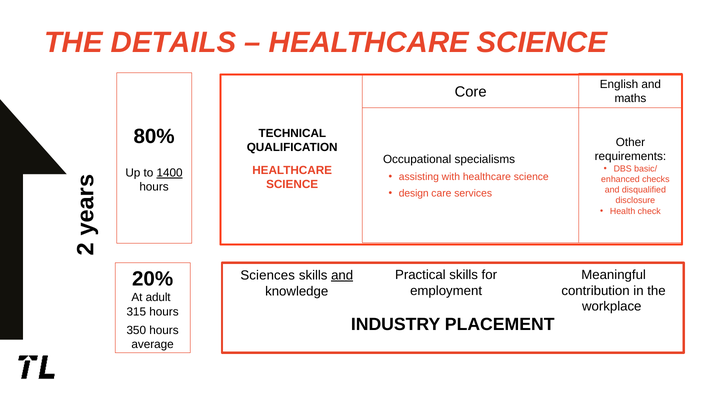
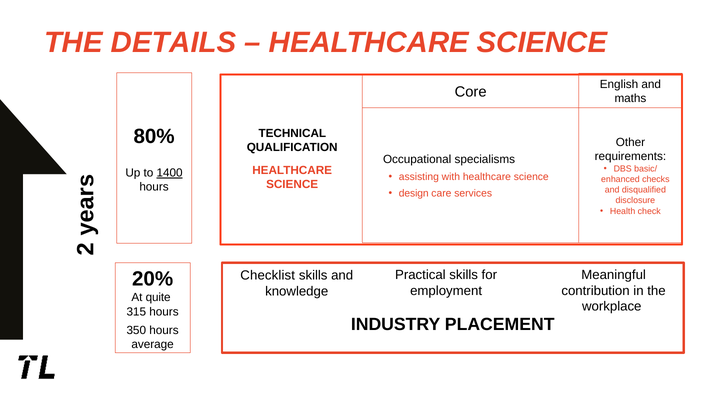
Sciences: Sciences -> Checklist (268, 275)
and underline: present -> none (342, 275)
adult: adult -> quite (158, 297)
